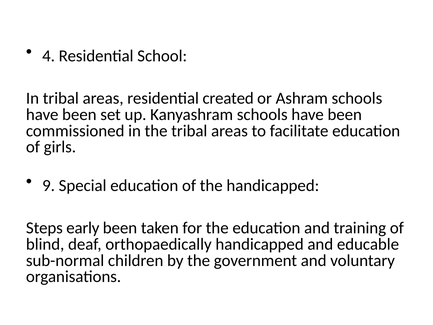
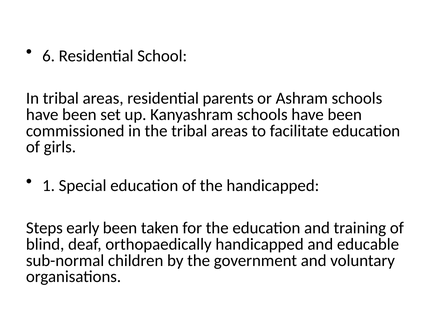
4: 4 -> 6 (49, 56)
created: created -> parents (228, 98)
9: 9 -> 1 (49, 185)
